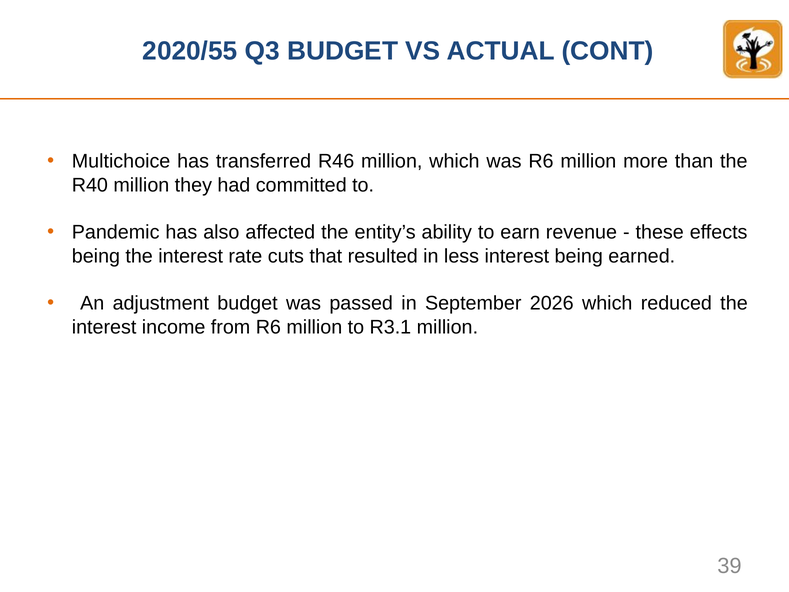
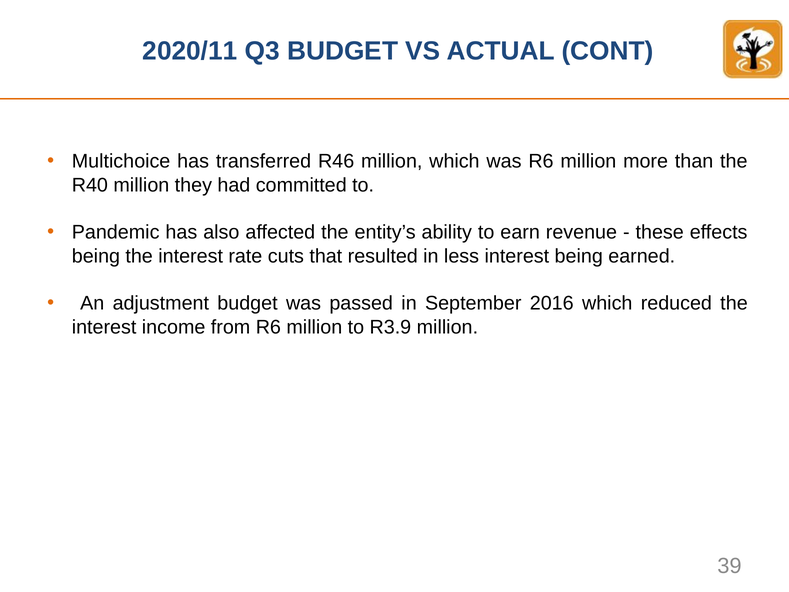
2020/55: 2020/55 -> 2020/11 (190, 51)
2026: 2026 -> 2016 (552, 303)
R3.1: R3.1 -> R3.9 (390, 327)
